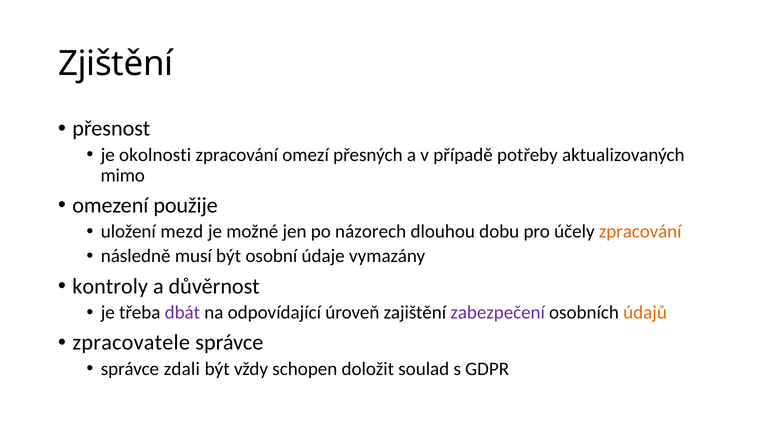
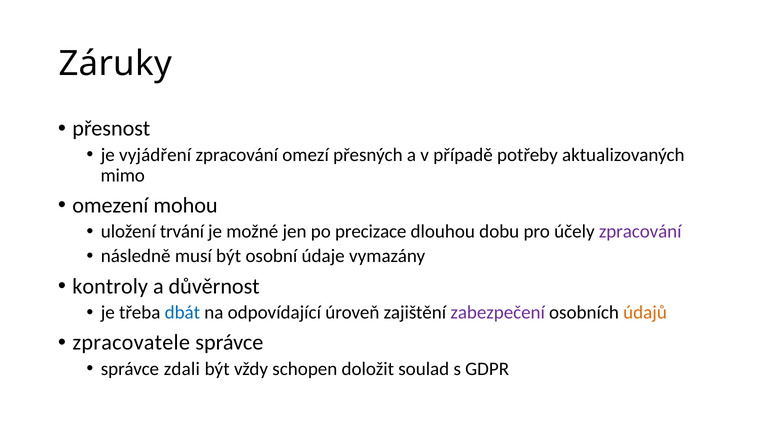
Zjištění: Zjištění -> Záruky (115, 64)
okolnosti: okolnosti -> vyjádření (155, 155)
použije: použije -> mohou (186, 206)
mezd: mezd -> trvání (182, 232)
názorech: názorech -> precizace (371, 232)
zpracování colour: orange -> purple (640, 232)
dbát colour: purple -> blue (182, 313)
